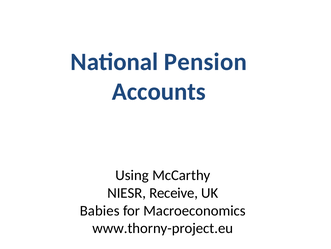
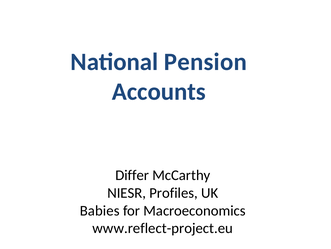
Using: Using -> Differ (132, 175)
Receive: Receive -> Profiles (174, 192)
www.thorny-project.eu: www.thorny-project.eu -> www.reflect-project.eu (163, 228)
